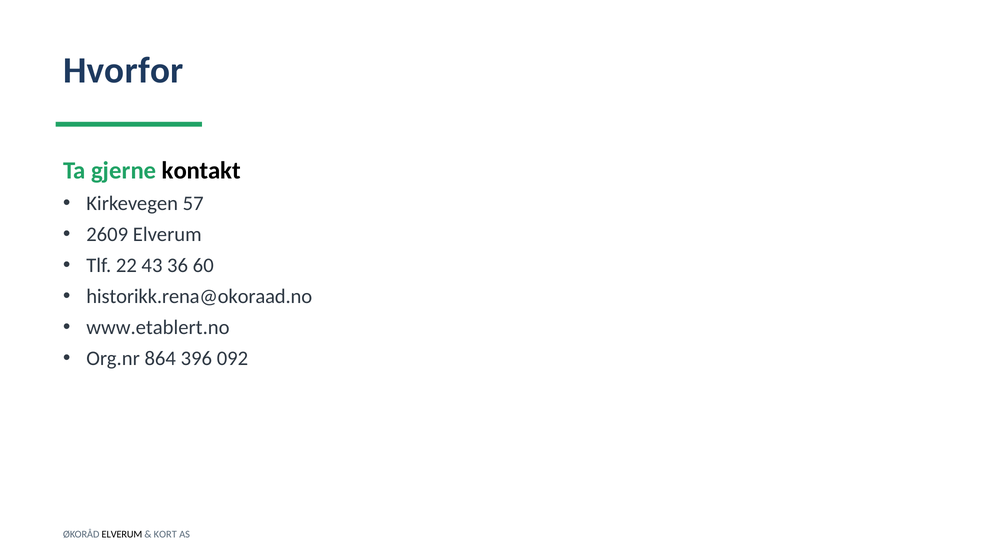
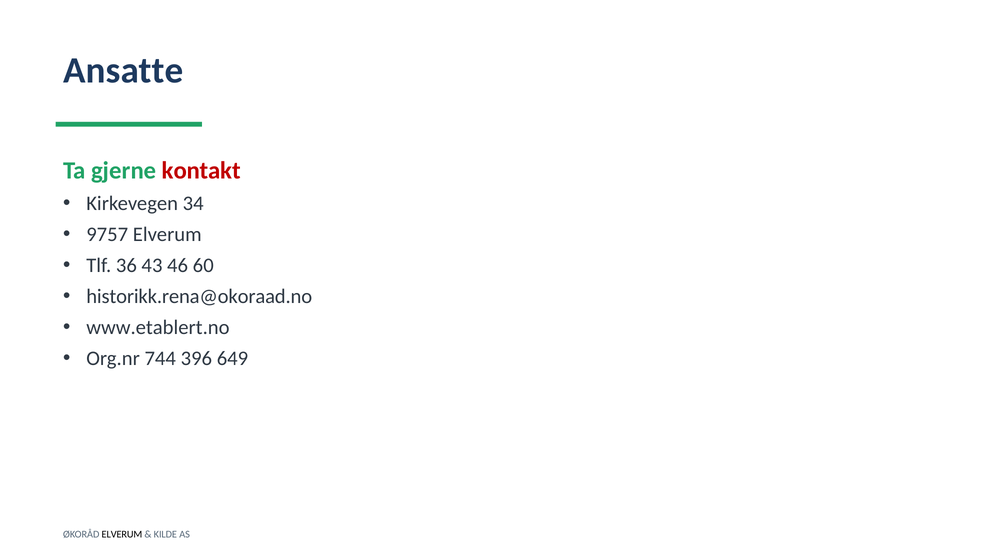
Hvorfor: Hvorfor -> Ansatte (123, 71)
kontakt colour: black -> red (201, 171)
57: 57 -> 34 (193, 204)
2609: 2609 -> 9757 (107, 235)
22: 22 -> 36 (126, 266)
36: 36 -> 46 (178, 266)
864: 864 -> 744 (160, 359)
092: 092 -> 649 (232, 359)
KORT: KORT -> KILDE (165, 535)
